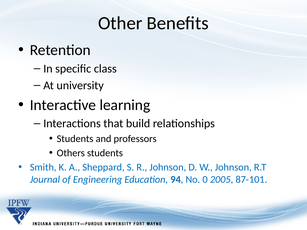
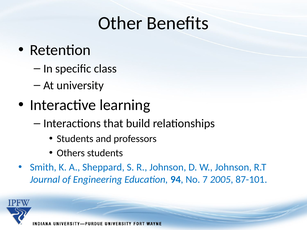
0: 0 -> 7 (205, 180)
